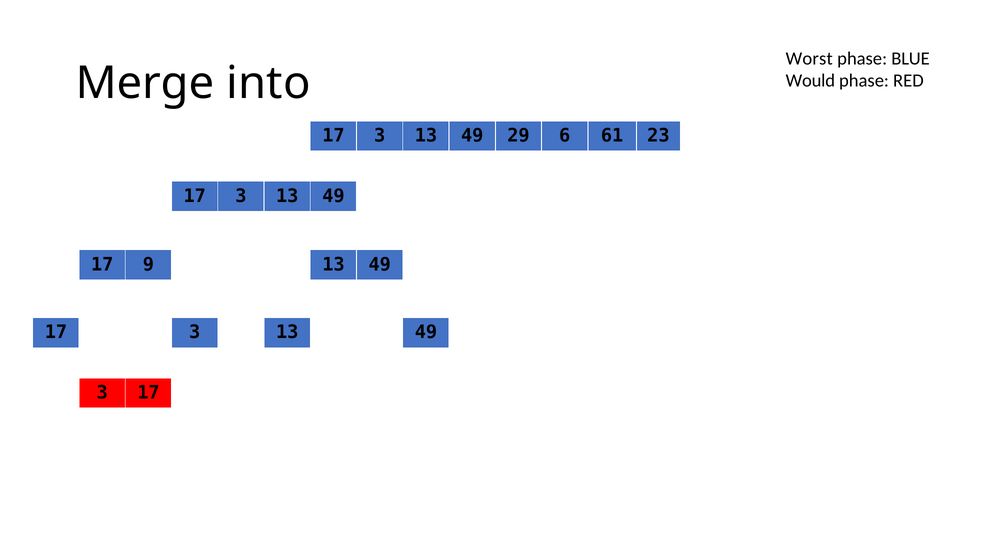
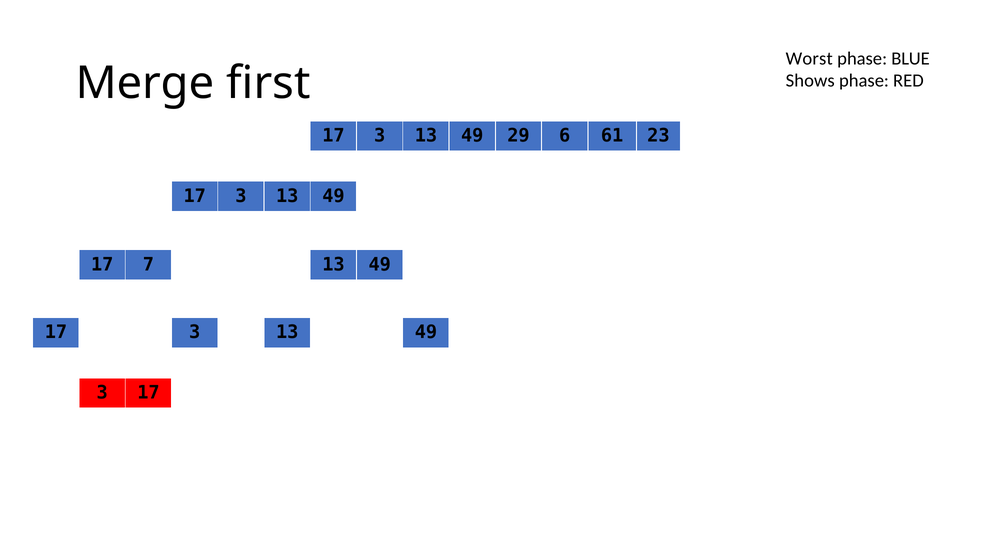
into: into -> first (268, 83)
Would: Would -> Shows (810, 81)
9: 9 -> 7 (148, 264)
